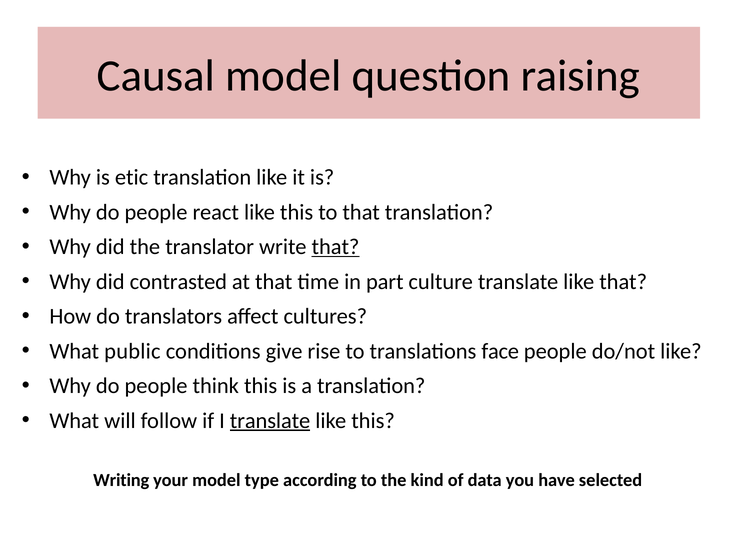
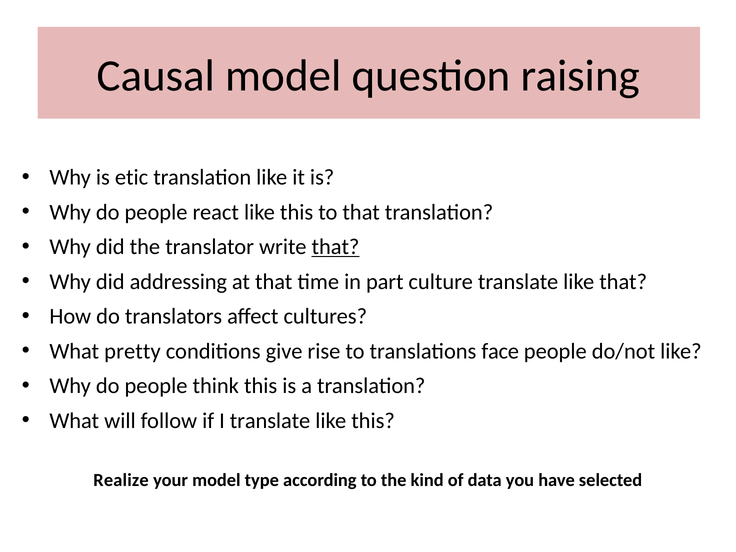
contrasted: contrasted -> addressing (178, 282)
public: public -> pretty (132, 351)
translate underline: present -> none (270, 421)
Writing: Writing -> Realize (121, 480)
